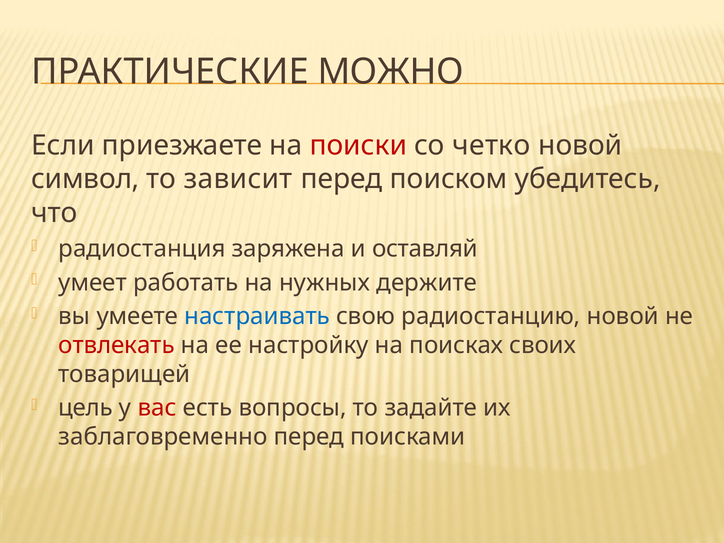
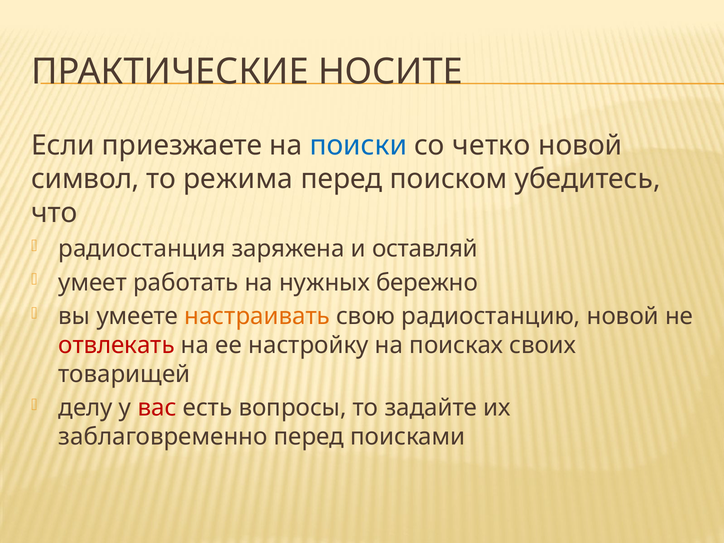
МОЖНО: МОЖНО -> НОСИТЕ (390, 72)
поиски colour: red -> blue (358, 145)
зависит: зависит -> режима (238, 179)
держите: держите -> бережно (427, 283)
настраивать colour: blue -> orange (257, 316)
цель: цель -> делу (86, 408)
